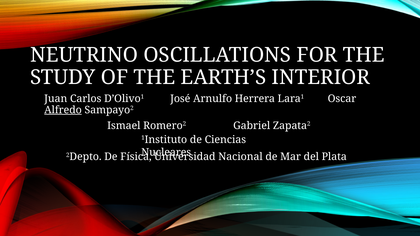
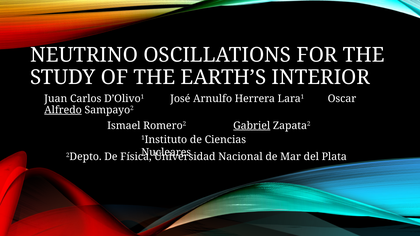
Gabriel underline: none -> present (252, 126)
